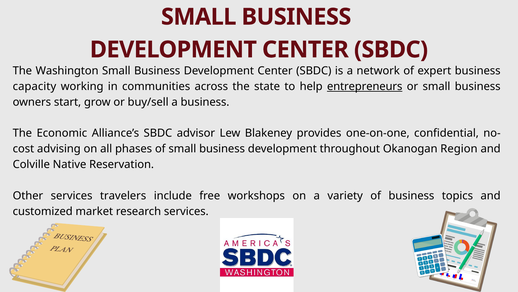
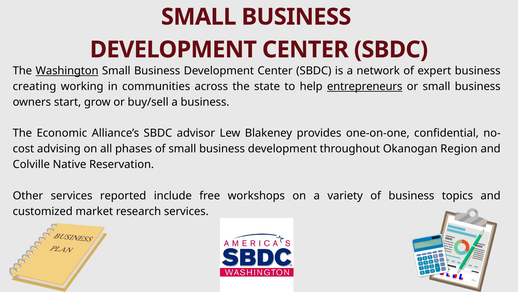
Washington underline: none -> present (67, 71)
capacity: capacity -> creating (35, 86)
travelers: travelers -> reported (123, 195)
